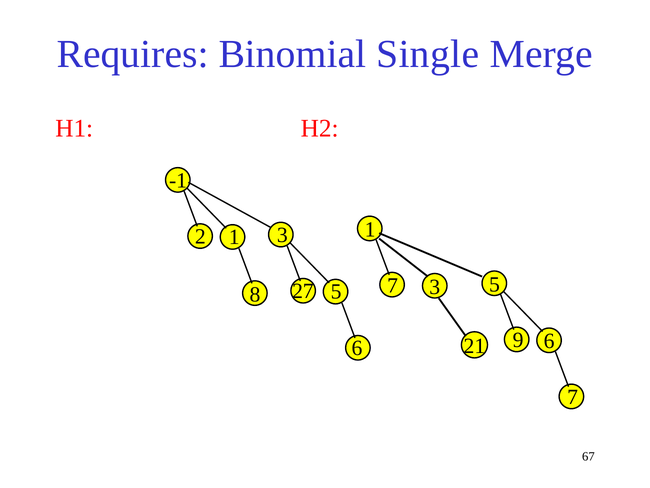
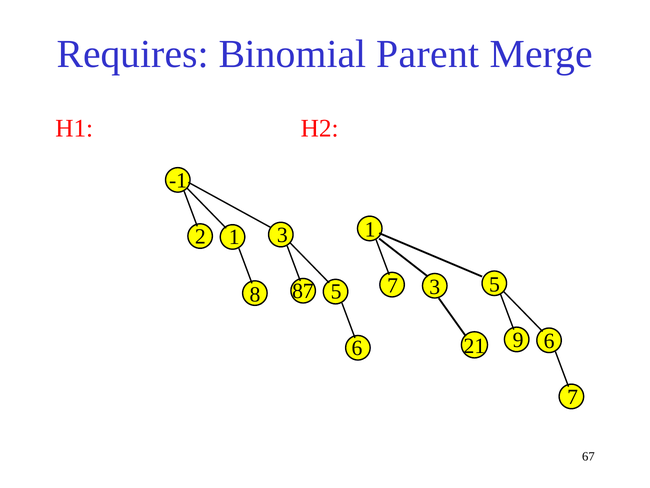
Single: Single -> Parent (428, 54)
27: 27 -> 87 (303, 291)
